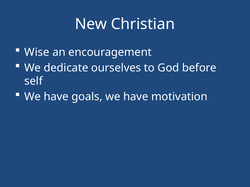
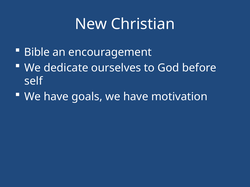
Wise: Wise -> Bible (37, 52)
